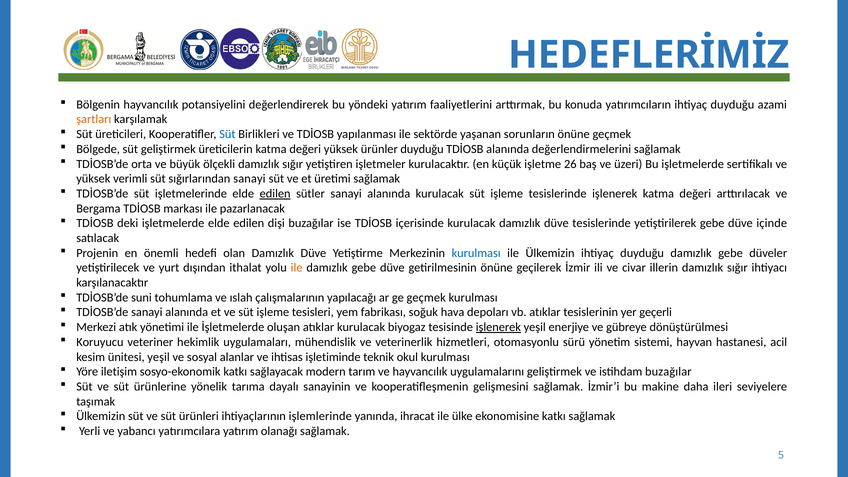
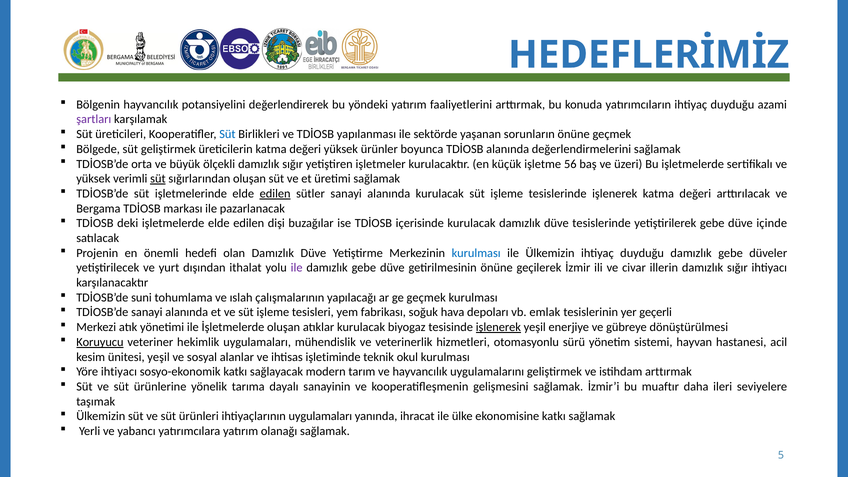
şartları colour: orange -> purple (94, 119)
ürünler duyduğu: duyduğu -> boyunca (422, 149)
26: 26 -> 56 (570, 164)
süt underline: none -> present (158, 179)
sığırlarından sanayi: sanayi -> oluşan (250, 179)
ile colour: orange -> purple (297, 268)
vb atıklar: atıklar -> emlak (545, 312)
Koruyucu underline: none -> present (100, 342)
Yöre iletişim: iletişim -> ihtiyacı (119, 372)
istihdam buzağılar: buzağılar -> arttırmak (668, 372)
makine: makine -> muaftır (660, 387)
ihtiyaçlarının işlemlerinde: işlemlerinde -> uygulamaları (320, 416)
